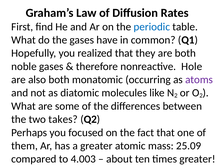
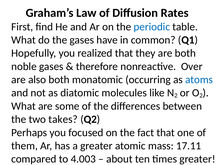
Hole: Hole -> Over (192, 66)
atoms colour: purple -> blue (199, 80)
25.09: 25.09 -> 17.11 (189, 146)
